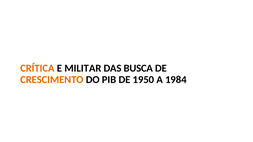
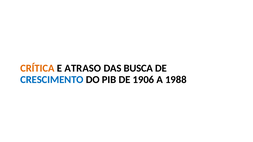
MILITAR: MILITAR -> ATRASO (83, 68)
CRESCIMENTO colour: orange -> blue (52, 80)
1950: 1950 -> 1906 (143, 80)
1984: 1984 -> 1988 (176, 80)
